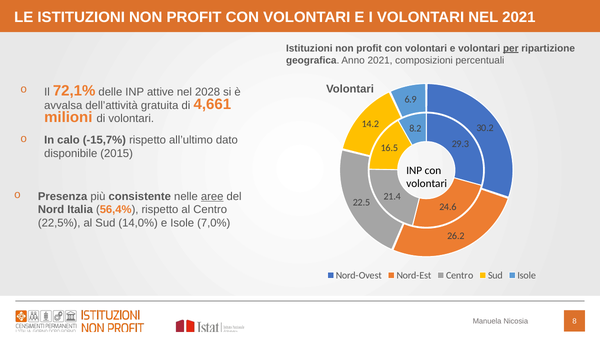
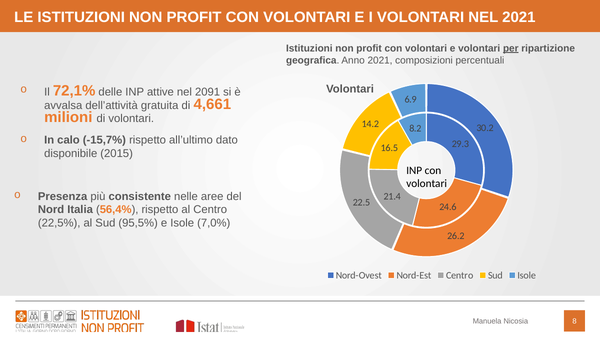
2028: 2028 -> 2091 (208, 92)
aree underline: present -> none (212, 197)
14,0%: 14,0% -> 95,5% (138, 223)
